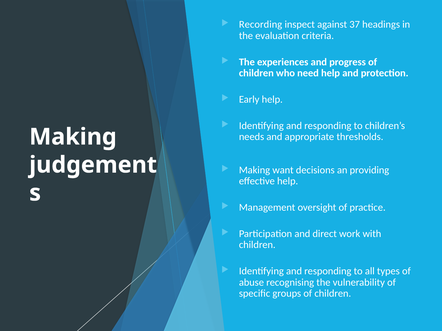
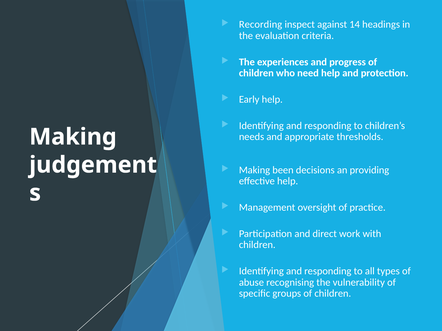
37: 37 -> 14 (355, 25)
want: want -> been (283, 170)
